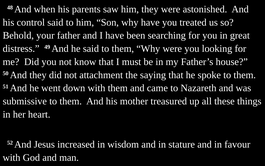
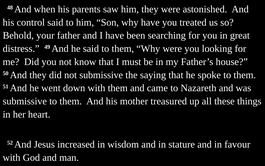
not attachment: attachment -> submissive (101, 75)
